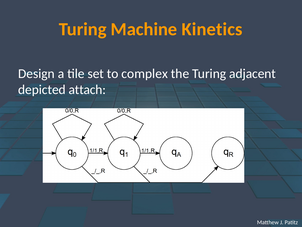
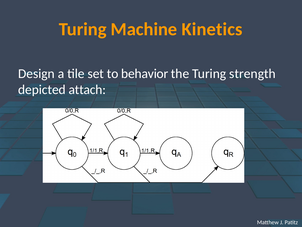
complex: complex -> behavior (145, 73)
adjacent: adjacent -> strength (252, 73)
